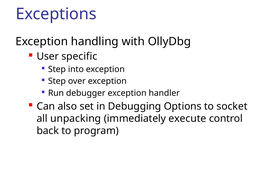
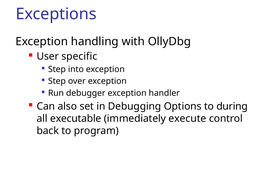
socket: socket -> during (232, 106)
unpacking: unpacking -> executable (76, 119)
